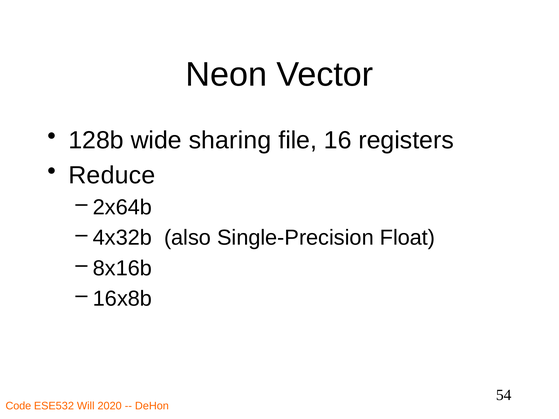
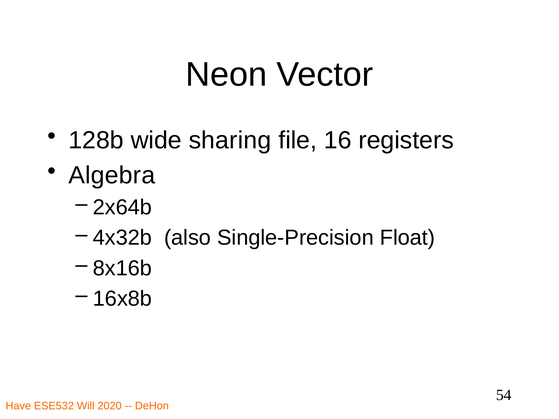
Reduce: Reduce -> Algebra (112, 175)
Code: Code -> Have (18, 406)
